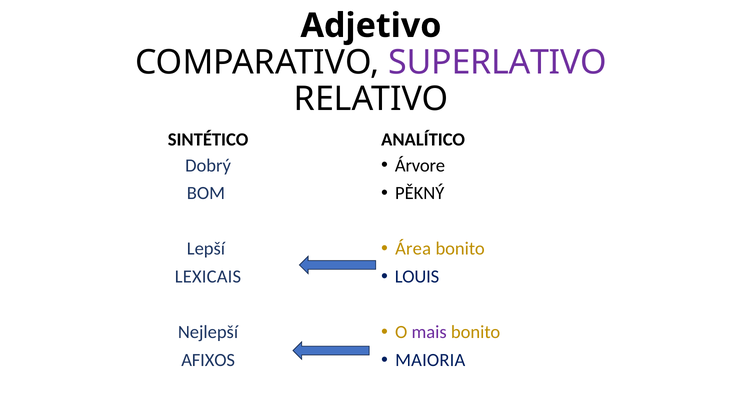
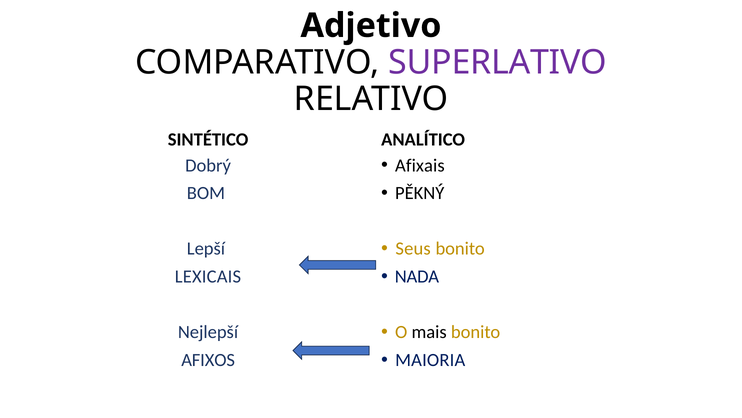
Árvore: Árvore -> Afixais (420, 165)
Área: Área -> Seus (413, 248)
LOUIS: LOUIS -> NADA (417, 276)
mais colour: purple -> black (429, 332)
